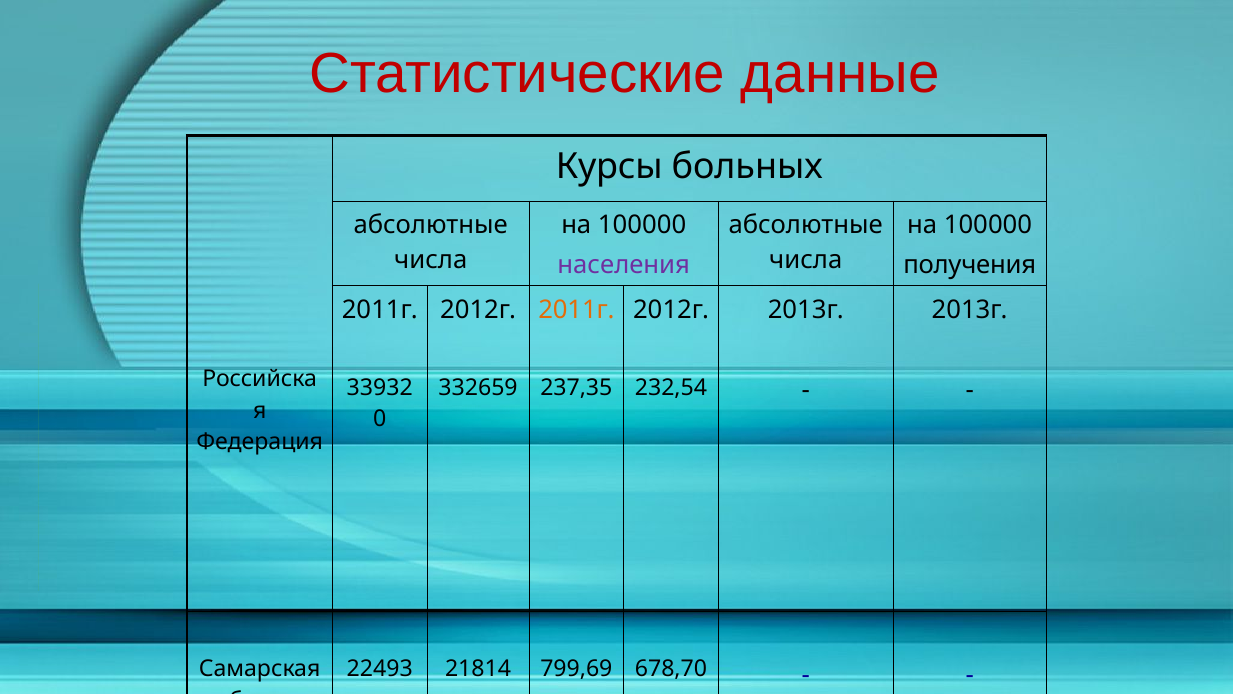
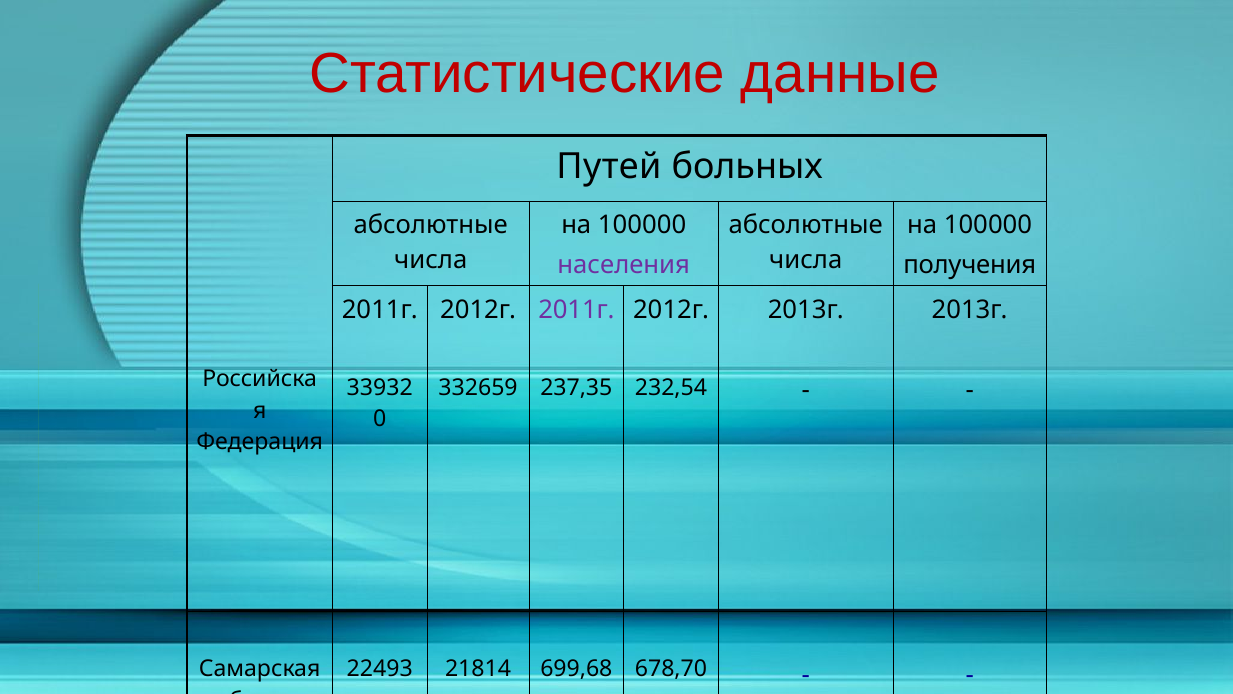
Курсы: Курсы -> Путей (609, 167)
2011г colour: orange -> purple (576, 309)
799,69: 799,69 -> 699,68 (576, 669)
